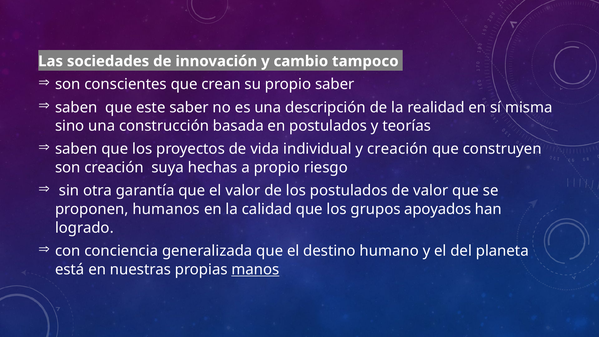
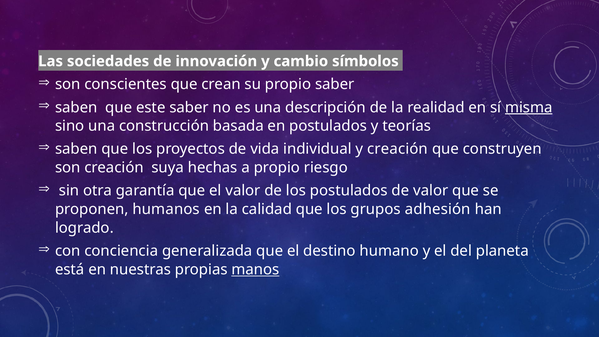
tampoco: tampoco -> símbolos (365, 61)
misma underline: none -> present (529, 107)
apoyados: apoyados -> adhesión (438, 209)
